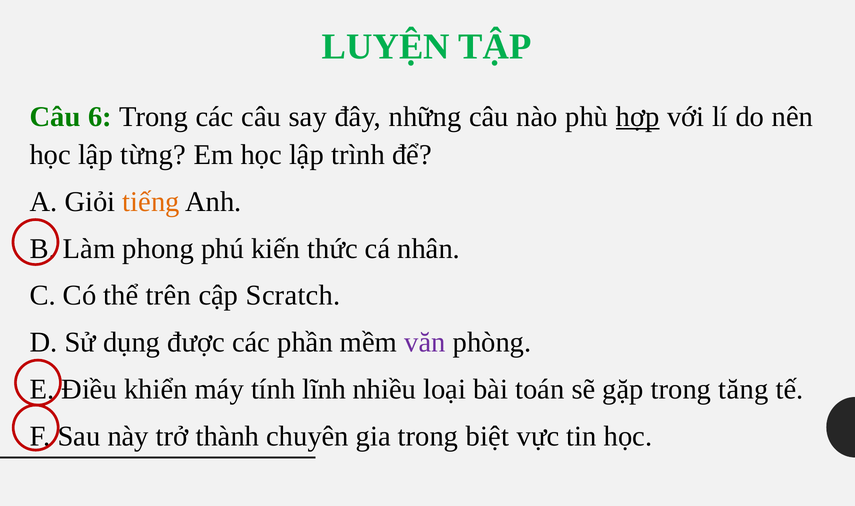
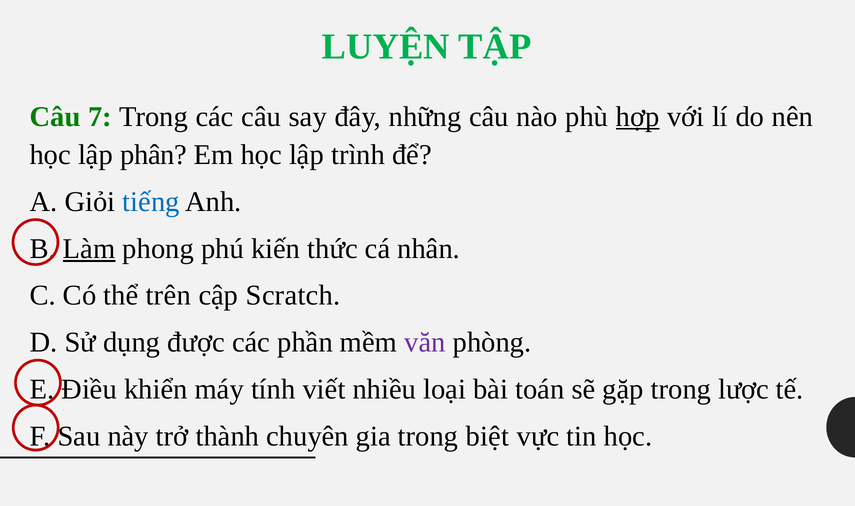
6: 6 -> 7 (100, 117)
từng: từng -> phân (154, 155)
tiếng colour: orange -> blue (151, 202)
Làm underline: none -> present (89, 249)
lĩnh: lĩnh -> viết (324, 389)
tăng: tăng -> lược (744, 389)
